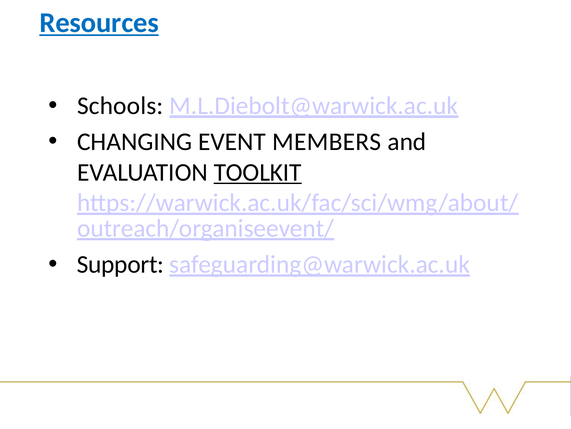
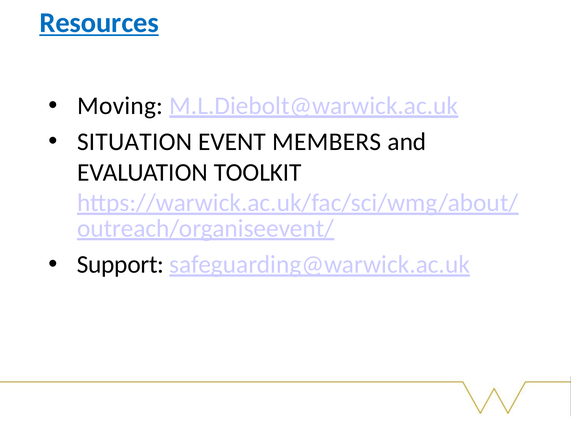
Schools: Schools -> Moving (120, 106)
CHANGING: CHANGING -> SITUATION (135, 142)
TOOLKIT underline: present -> none (258, 172)
